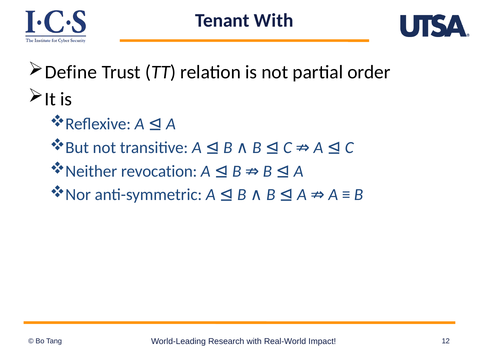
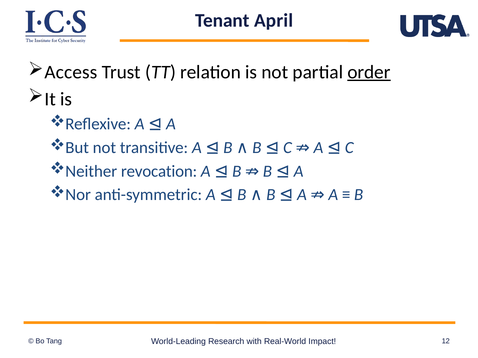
Tenant With: With -> April (274, 20)
Define: Define -> Access (71, 72)
order underline: none -> present (369, 72)
